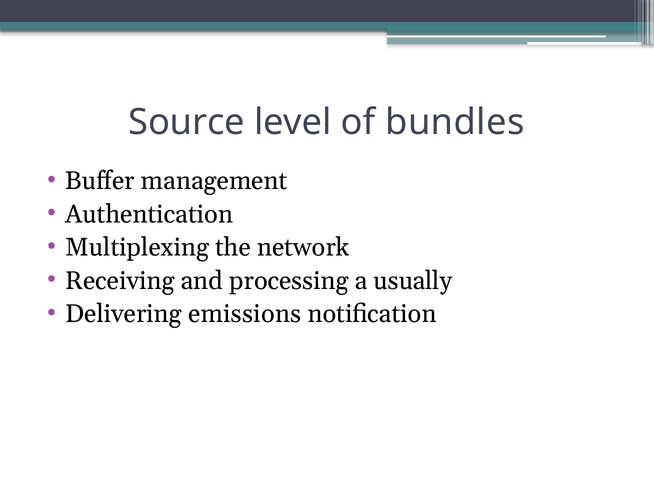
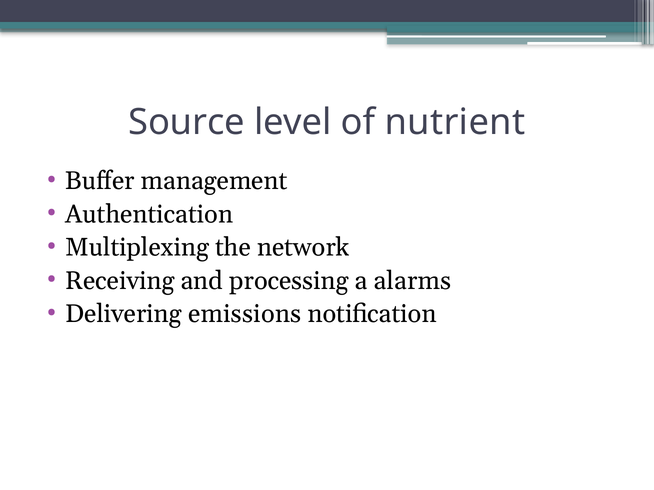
bundles: bundles -> nutrient (455, 122)
usually: usually -> alarms (413, 281)
